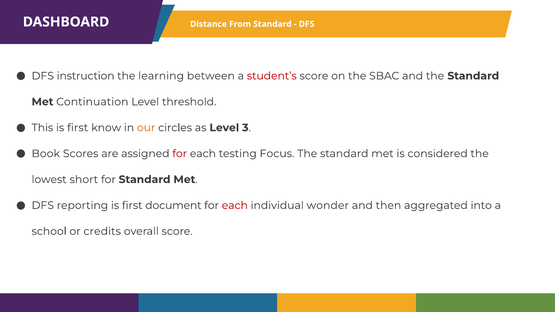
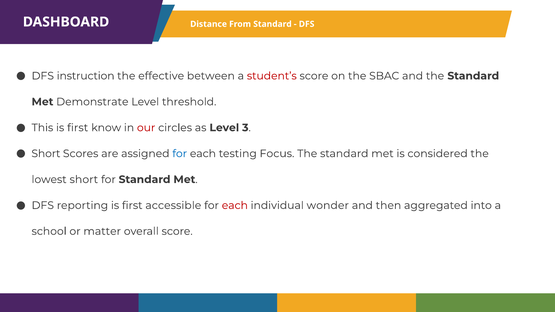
learning: learning -> effective (161, 76)
Continuation: Continuation -> Demonstrate (92, 102)
our colour: orange -> red (146, 128)
Book: Book -> Short (46, 154)
for colour: red -> blue (180, 154)
document: document -> accessible (173, 206)
credits: credits -> matter (102, 231)
